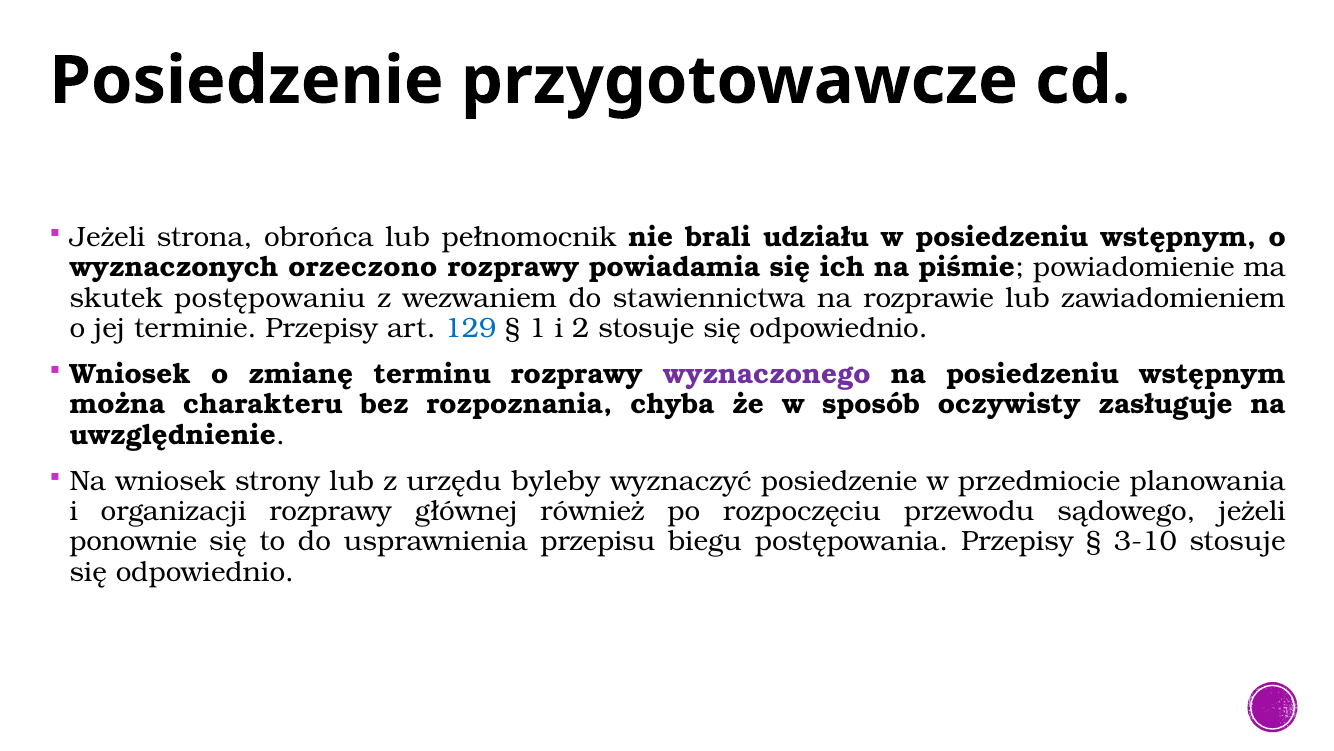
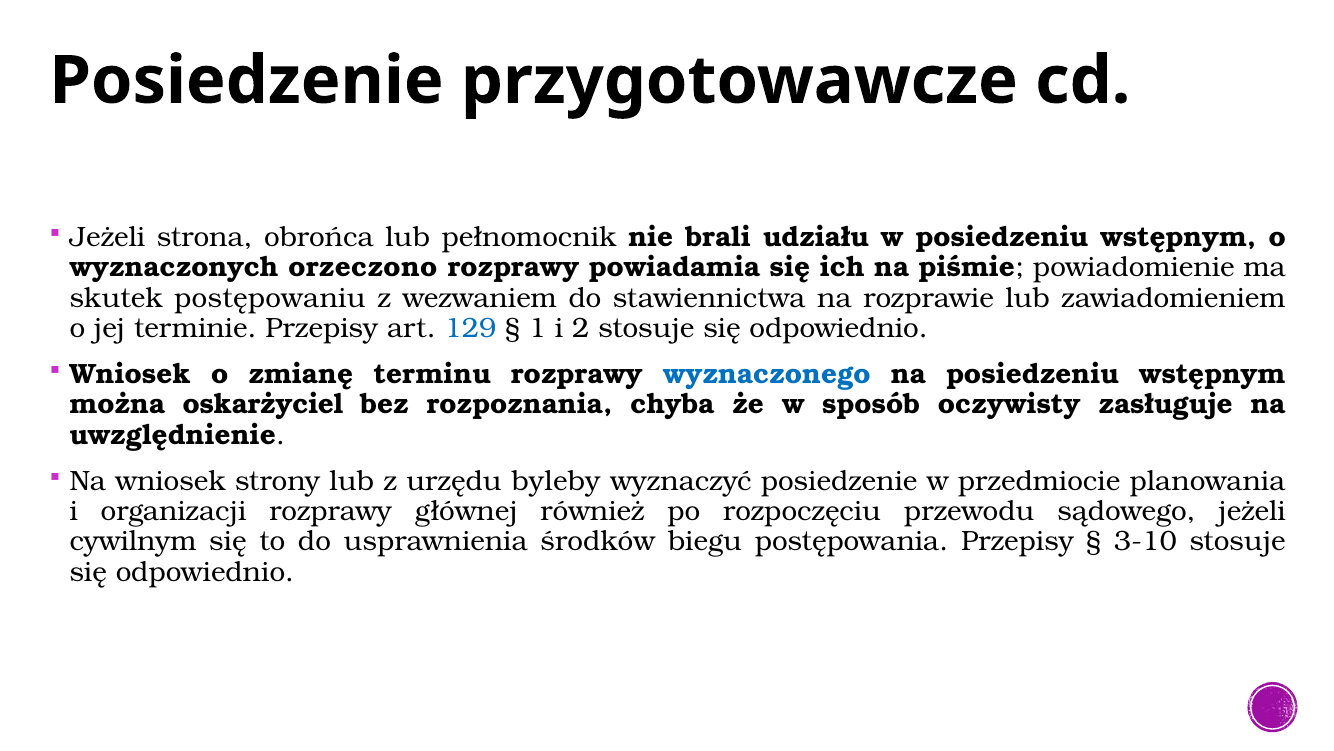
wyznaczonego colour: purple -> blue (767, 374)
charakteru: charakteru -> oskarżyciel (263, 404)
ponownie: ponownie -> cywilnym (133, 541)
przepisu: przepisu -> środków (598, 541)
